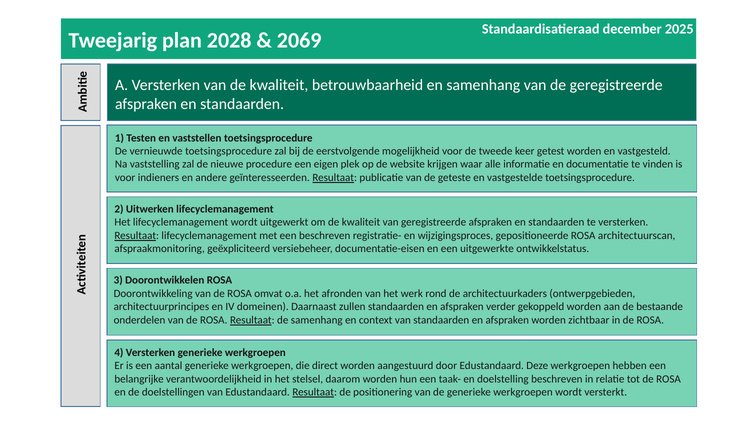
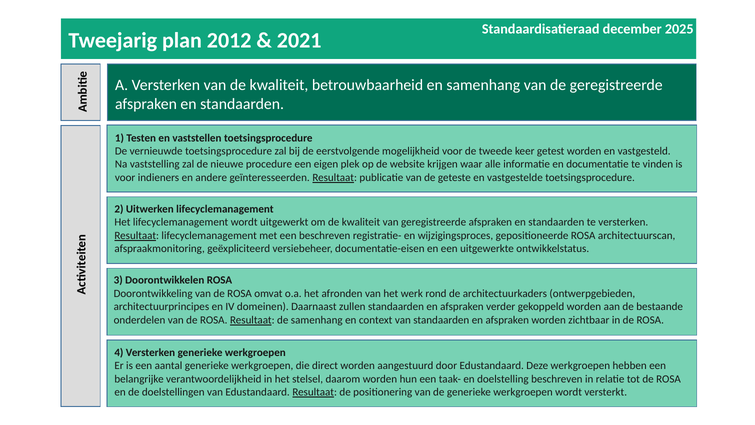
2028: 2028 -> 2012 (229, 41)
2069: 2069 -> 2021 (299, 41)
